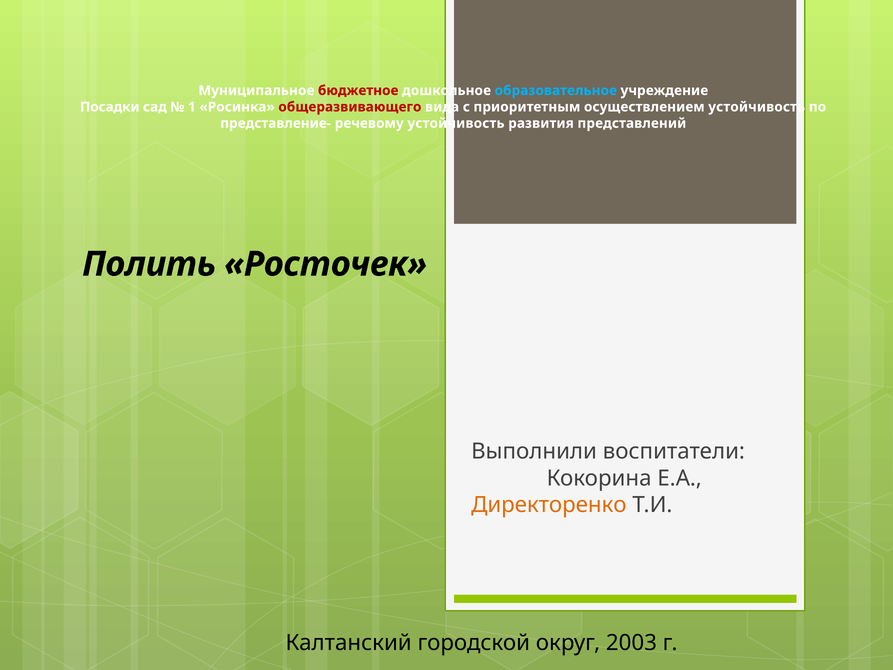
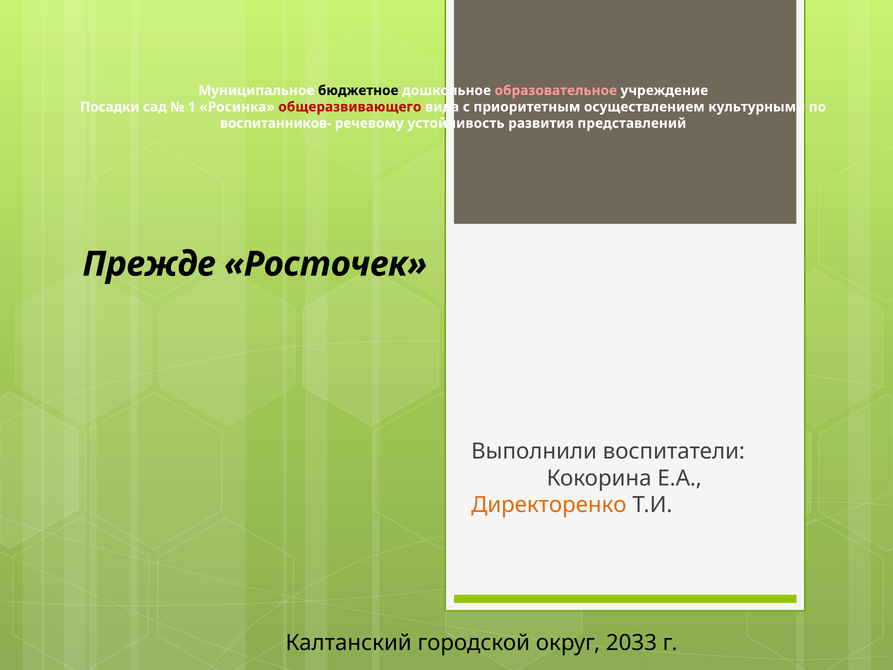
бюджетное colour: red -> black (358, 90)
образовательное colour: light blue -> pink (556, 90)
осуществлением устойчивость: устойчивость -> культурными (757, 107)
представление-: представление- -> воспитанников- (276, 123)
Полить: Полить -> Прежде (149, 264)
2003: 2003 -> 2033 (631, 643)
